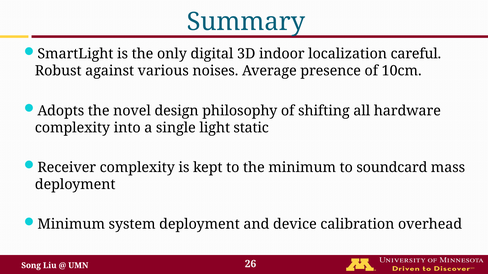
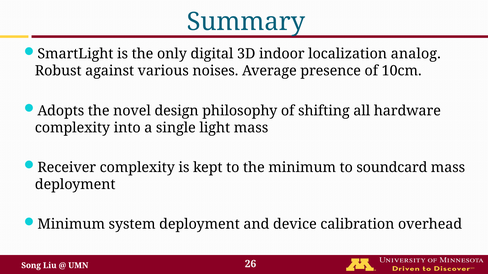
careful: careful -> analog (416, 54)
light static: static -> mass (251, 128)
